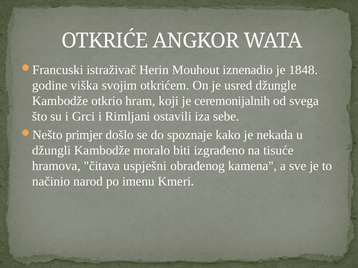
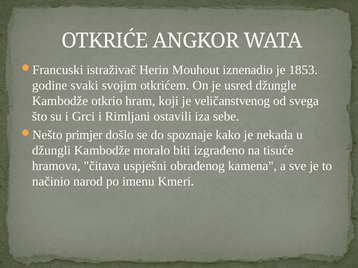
1848: 1848 -> 1853 (303, 70)
viška: viška -> svaki (84, 86)
ceremonijalnih: ceremonijalnih -> veličanstvenog (232, 101)
